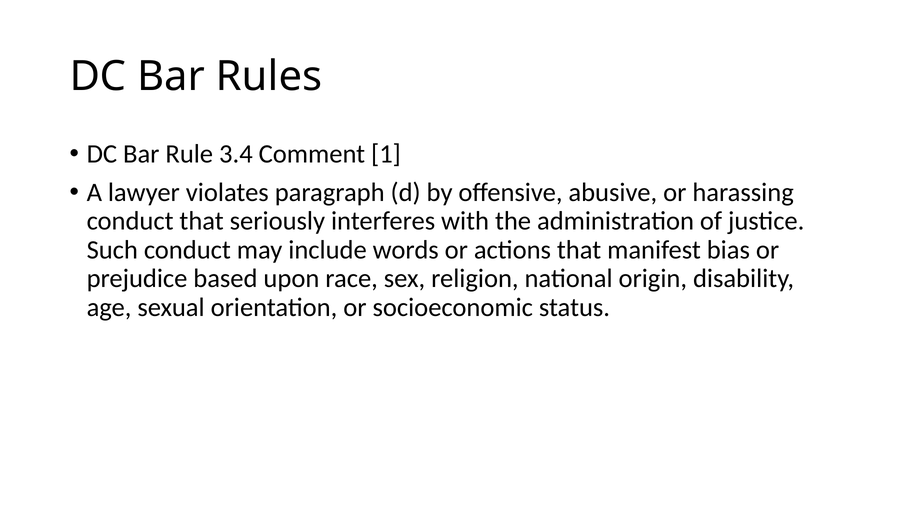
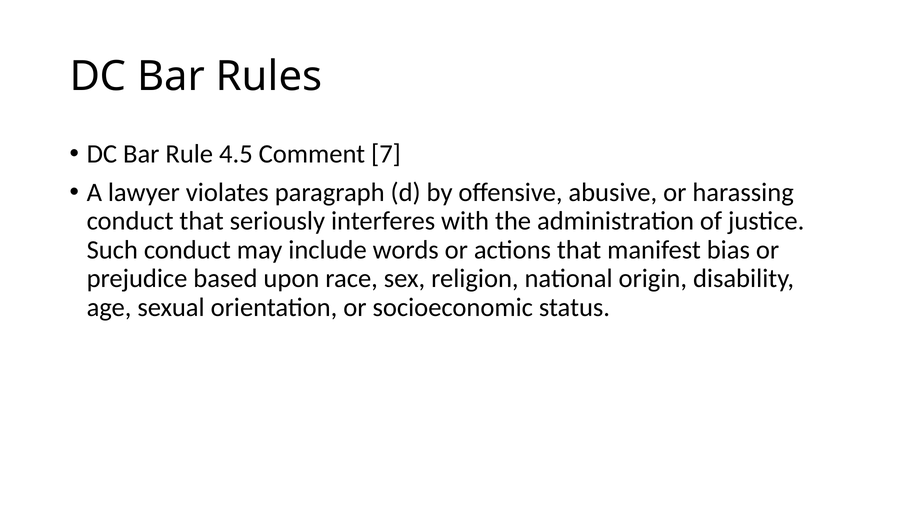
3.4: 3.4 -> 4.5 (236, 154)
1: 1 -> 7 (386, 154)
